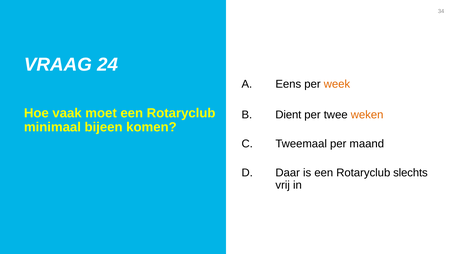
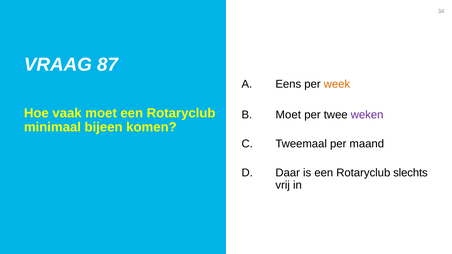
24: 24 -> 87 (108, 65)
B Dient: Dient -> Moet (288, 115)
weken colour: orange -> purple (367, 115)
